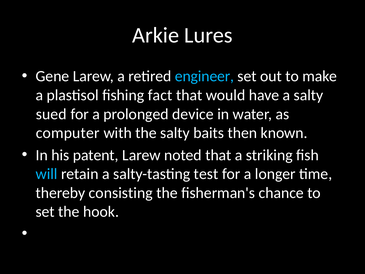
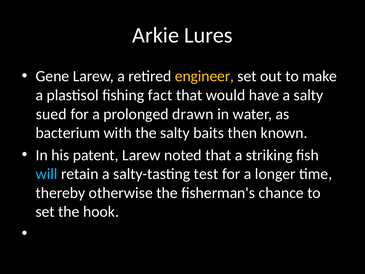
engineer colour: light blue -> yellow (205, 76)
device: device -> drawn (193, 114)
computer: computer -> bacterium (68, 133)
consisting: consisting -> otherwise (121, 193)
